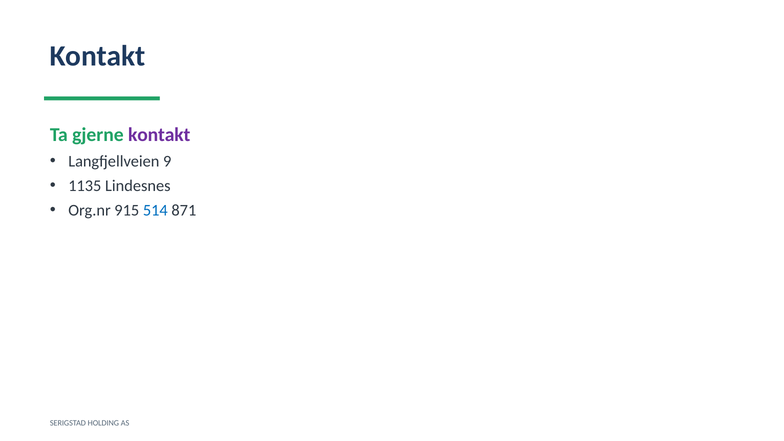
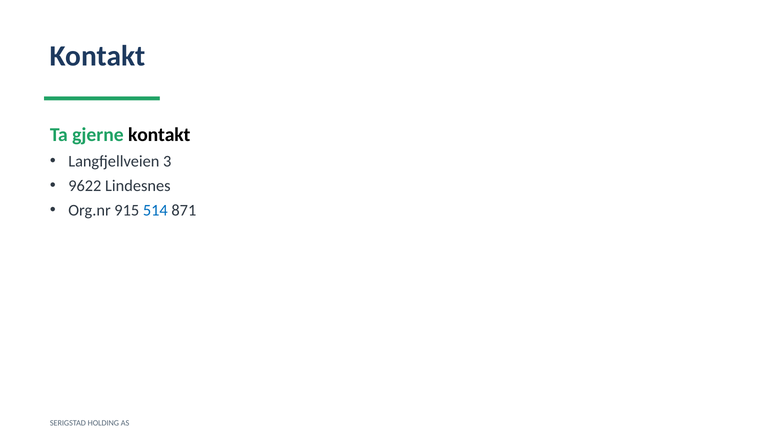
kontakt colour: purple -> black (159, 135)
9: 9 -> 3 (167, 161)
1135: 1135 -> 9622 (85, 186)
